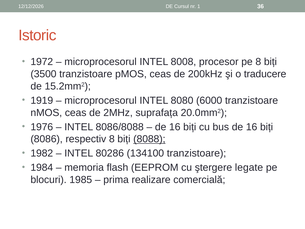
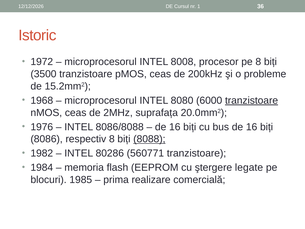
traducere: traducere -> probleme (265, 74)
1919: 1919 -> 1968 (42, 100)
tranzistoare underline: none -> present (252, 100)
134100: 134100 -> 560771 (145, 153)
